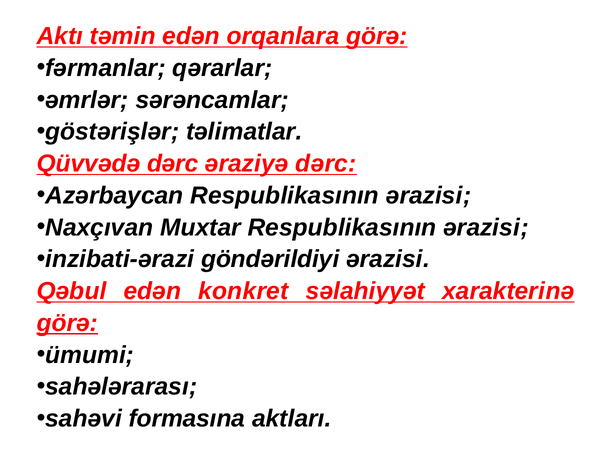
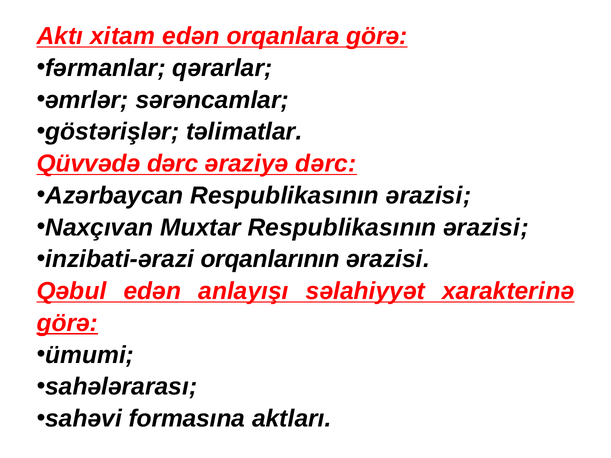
təmin: təmin -> xitam (123, 36)
göndərildiyi: göndərildiyi -> orqanlarının (270, 259)
konkret: konkret -> anlayışı (244, 291)
